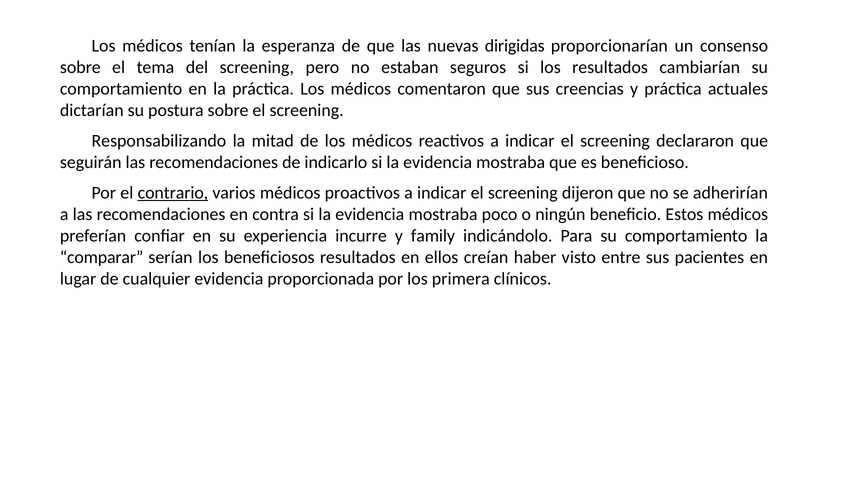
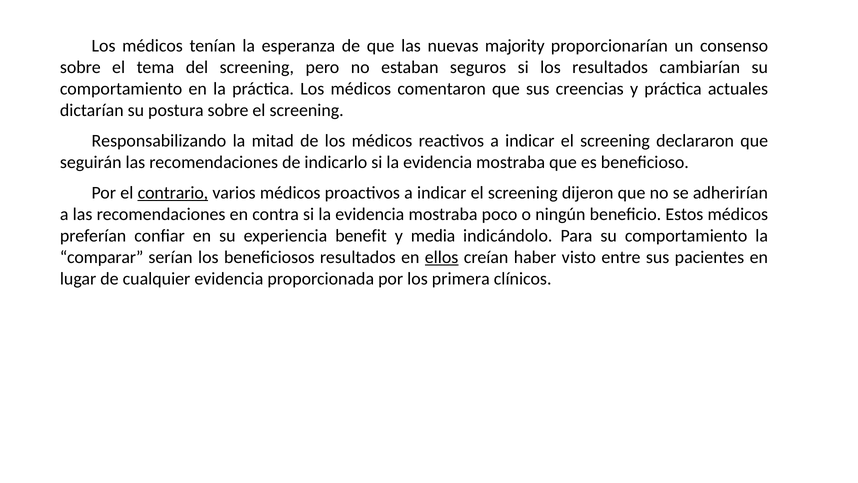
dirigidas: dirigidas -> majority (515, 46)
incurre: incurre -> benefit (361, 236)
family: family -> media (433, 236)
ellos underline: none -> present (442, 257)
